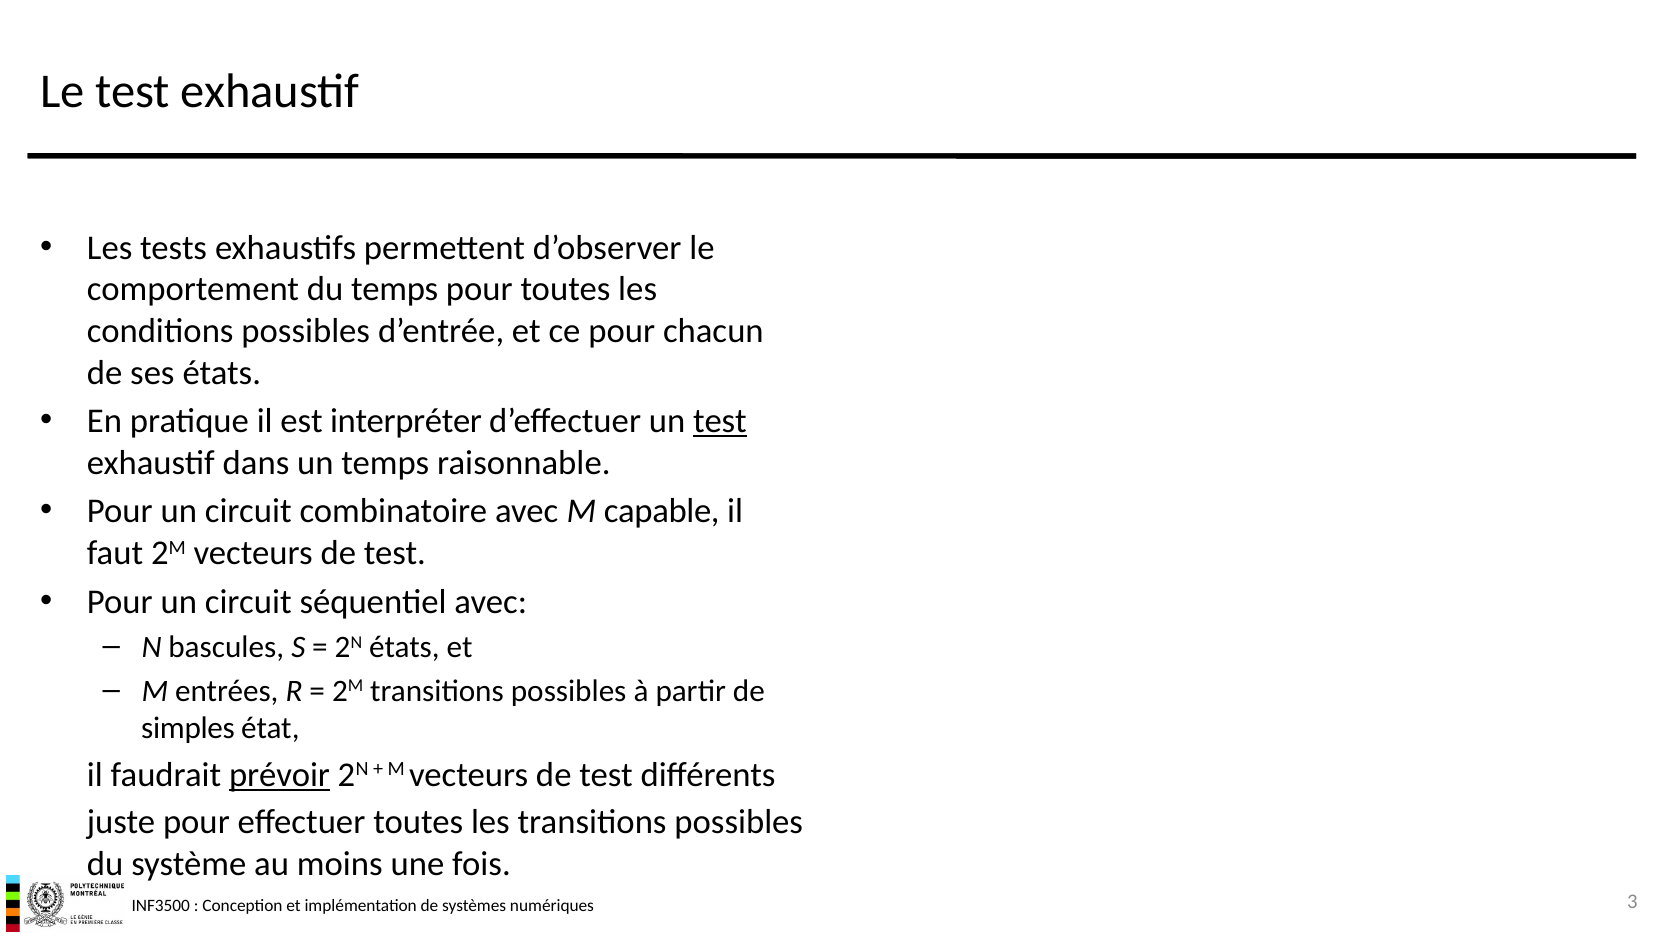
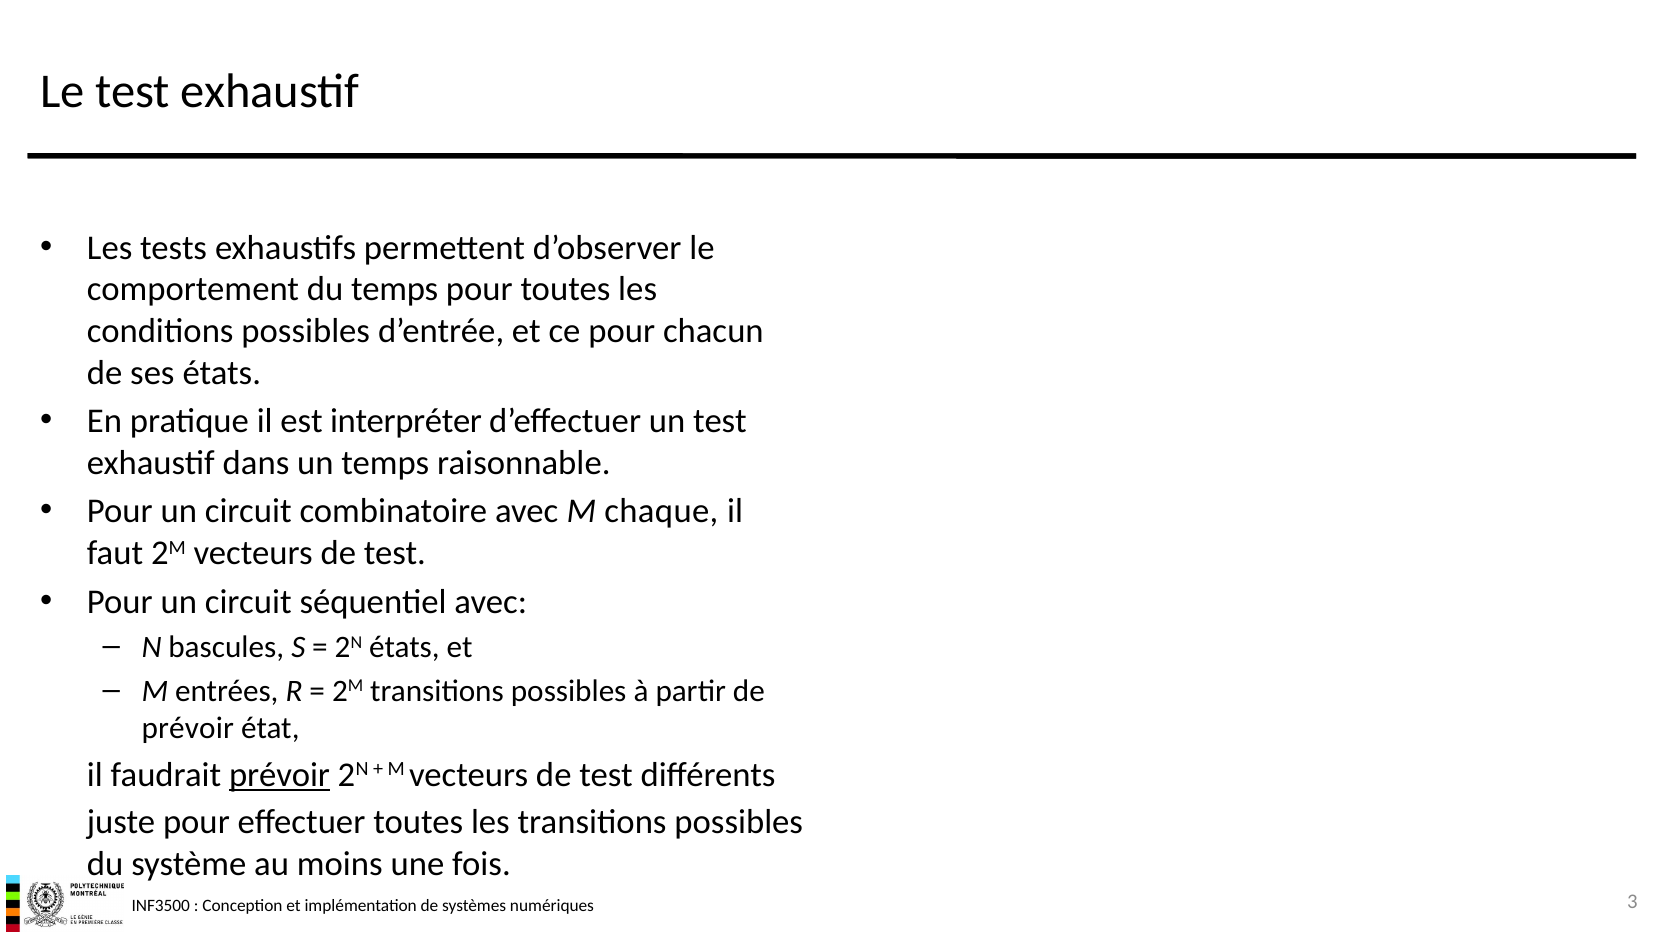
test underline: present -> none (720, 421)
capable: capable -> chaque (661, 511)
simples: simples -> prévoir (188, 728)
